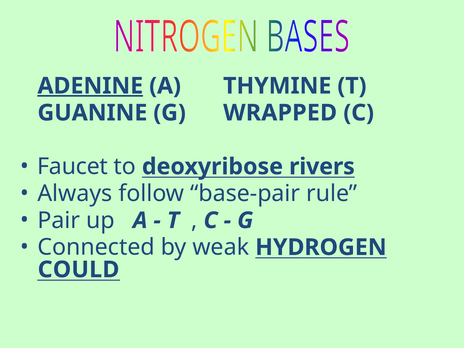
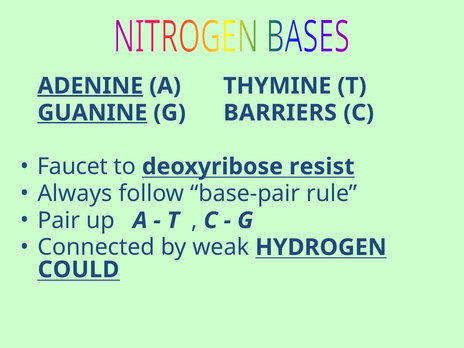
GUANINE underline: none -> present (92, 113)
WRAPPED: WRAPPED -> BARRIERS (280, 113)
rivers: rivers -> resist (322, 167)
